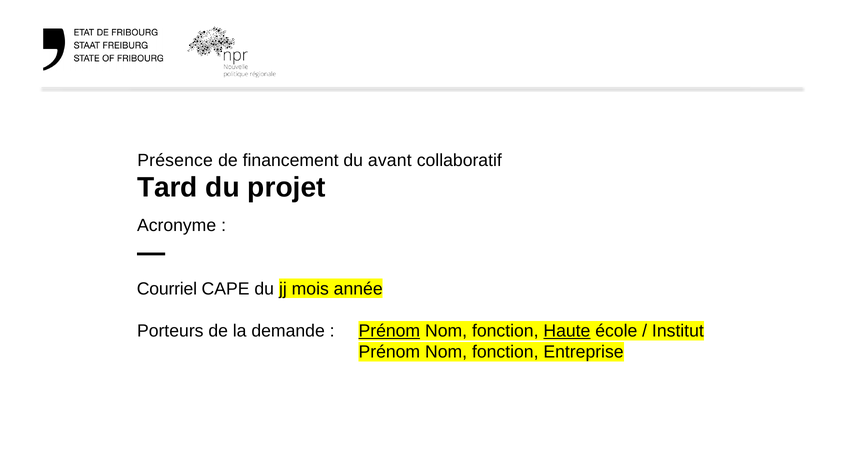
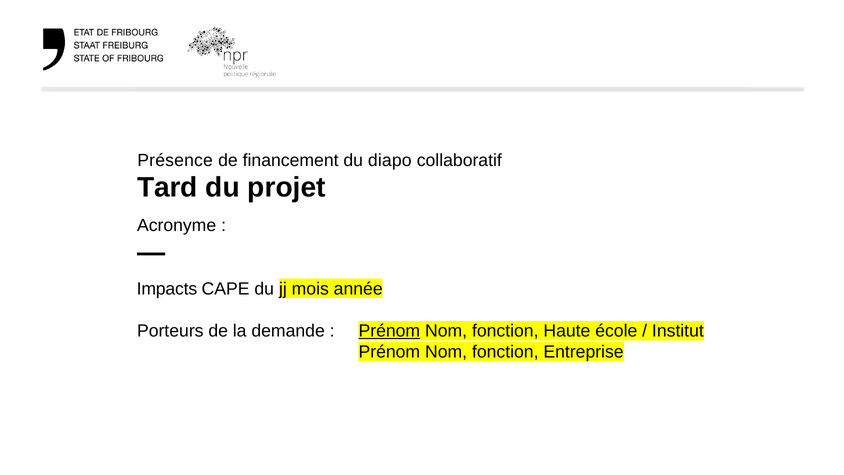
avant: avant -> diapo (390, 160)
Courriel: Courriel -> Impacts (167, 289)
Haute underline: present -> none (567, 331)
